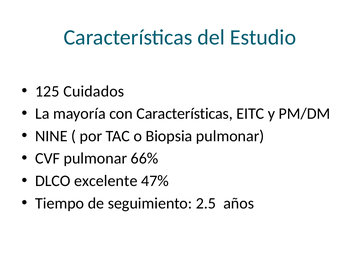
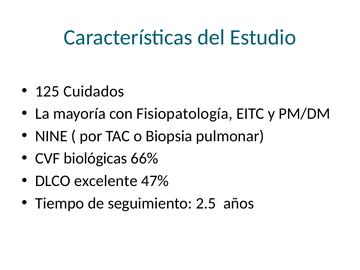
con Características: Características -> Fisiopatología (184, 114)
CVF pulmonar: pulmonar -> biológicas (95, 158)
